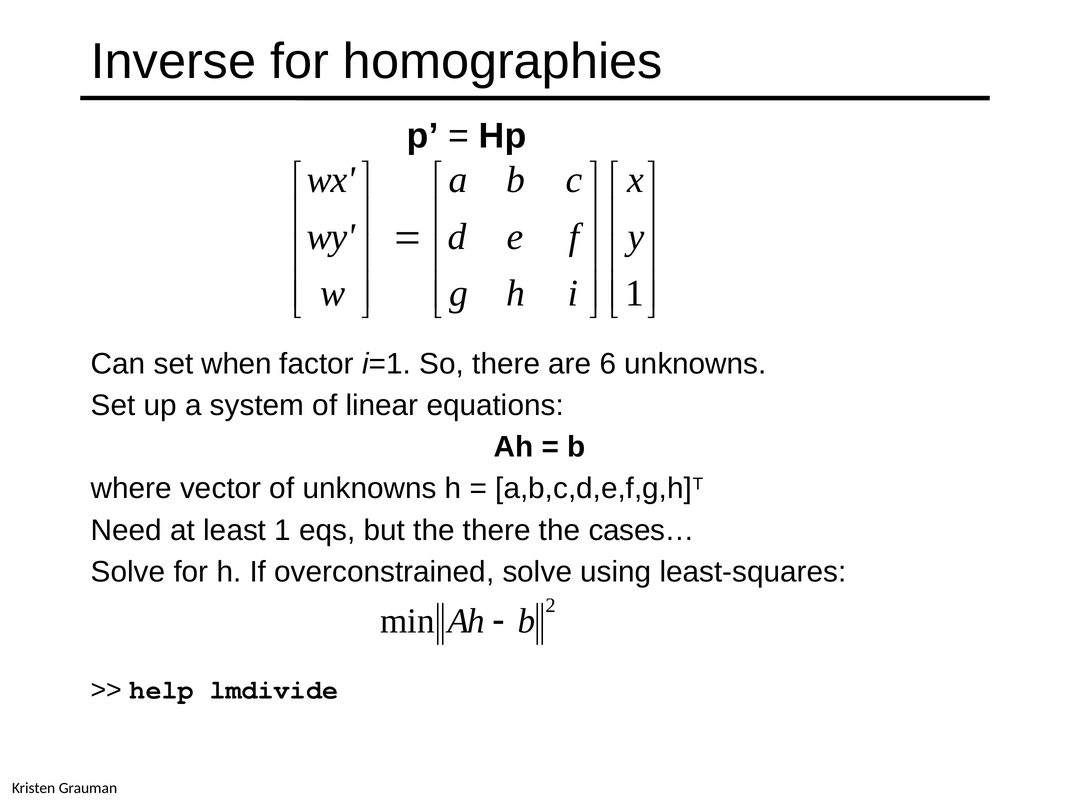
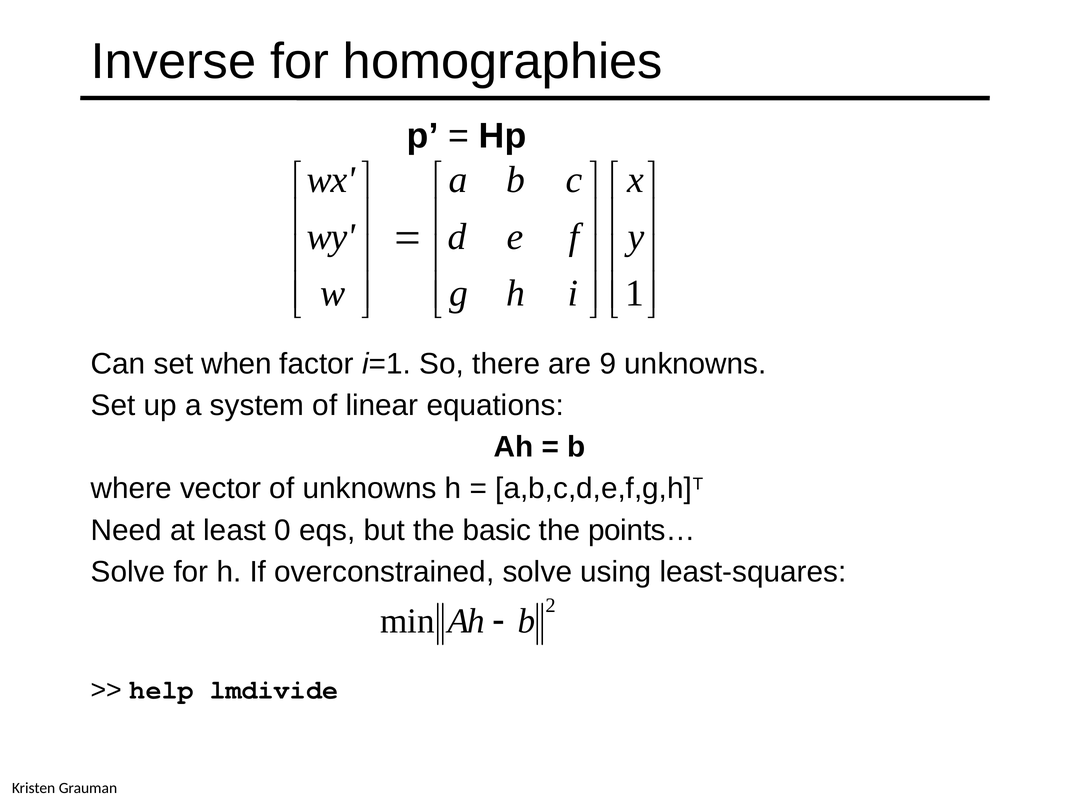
6: 6 -> 9 (608, 364)
least 1: 1 -> 0 (283, 531)
the there: there -> basic (497, 531)
cases…: cases… -> points… (642, 531)
